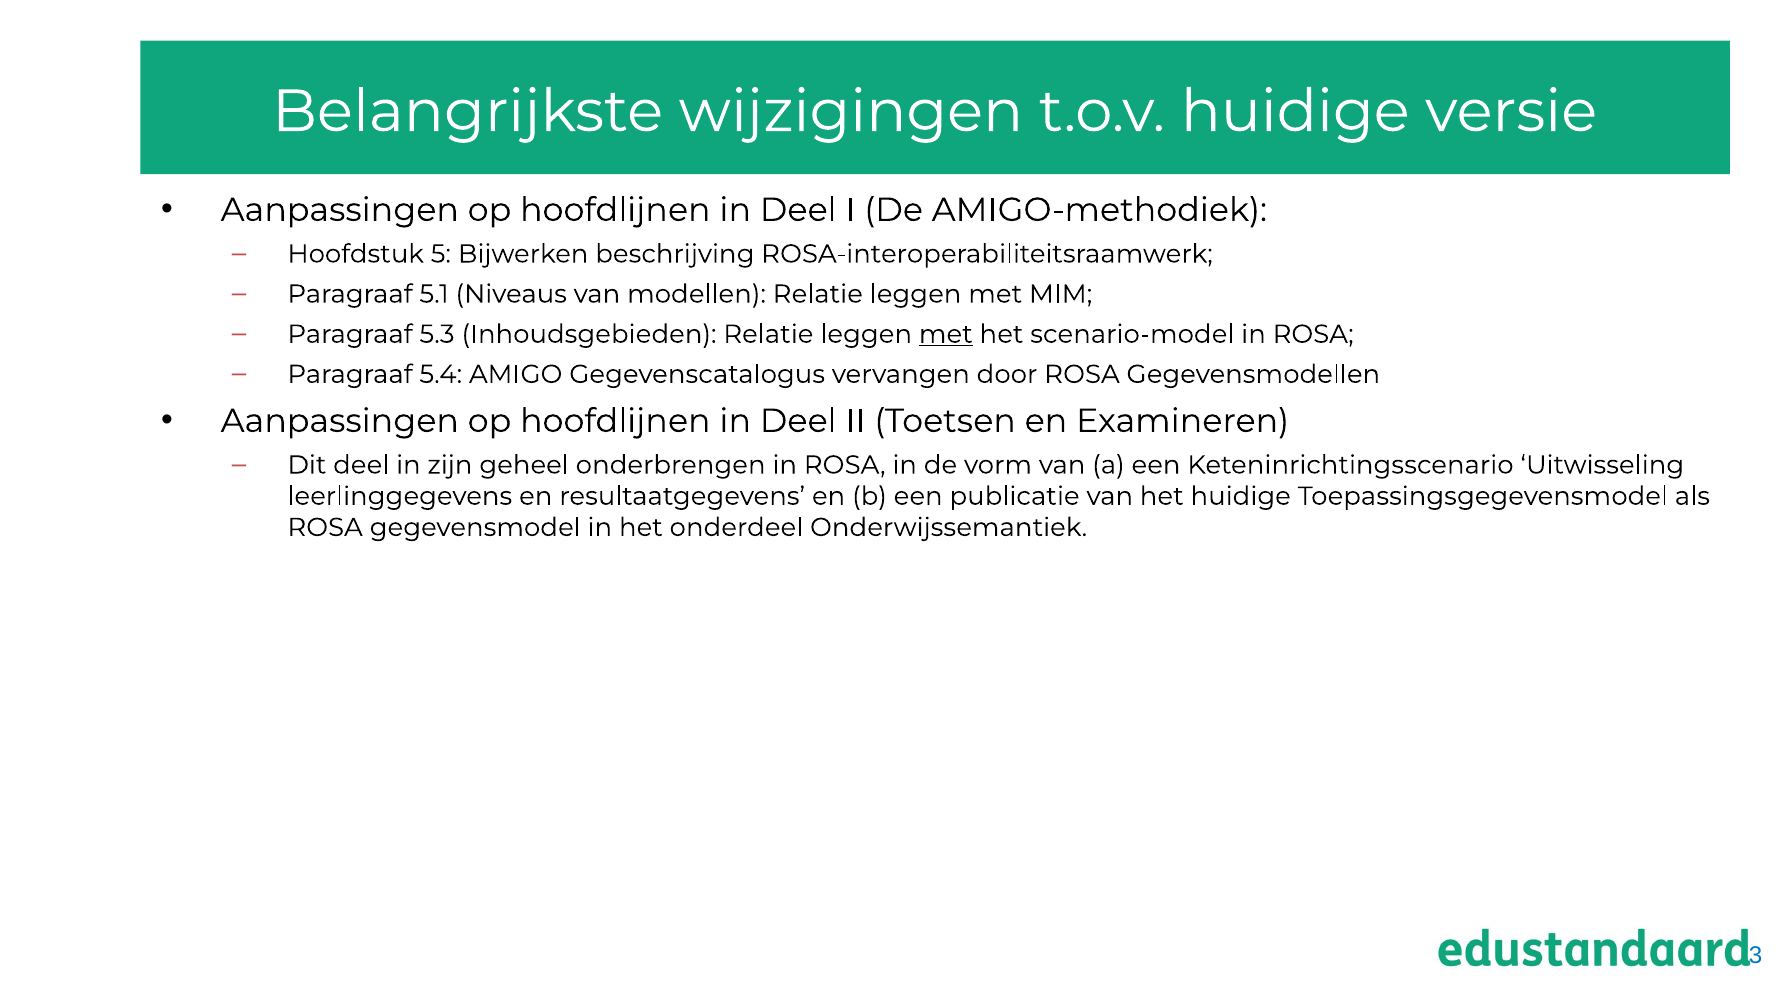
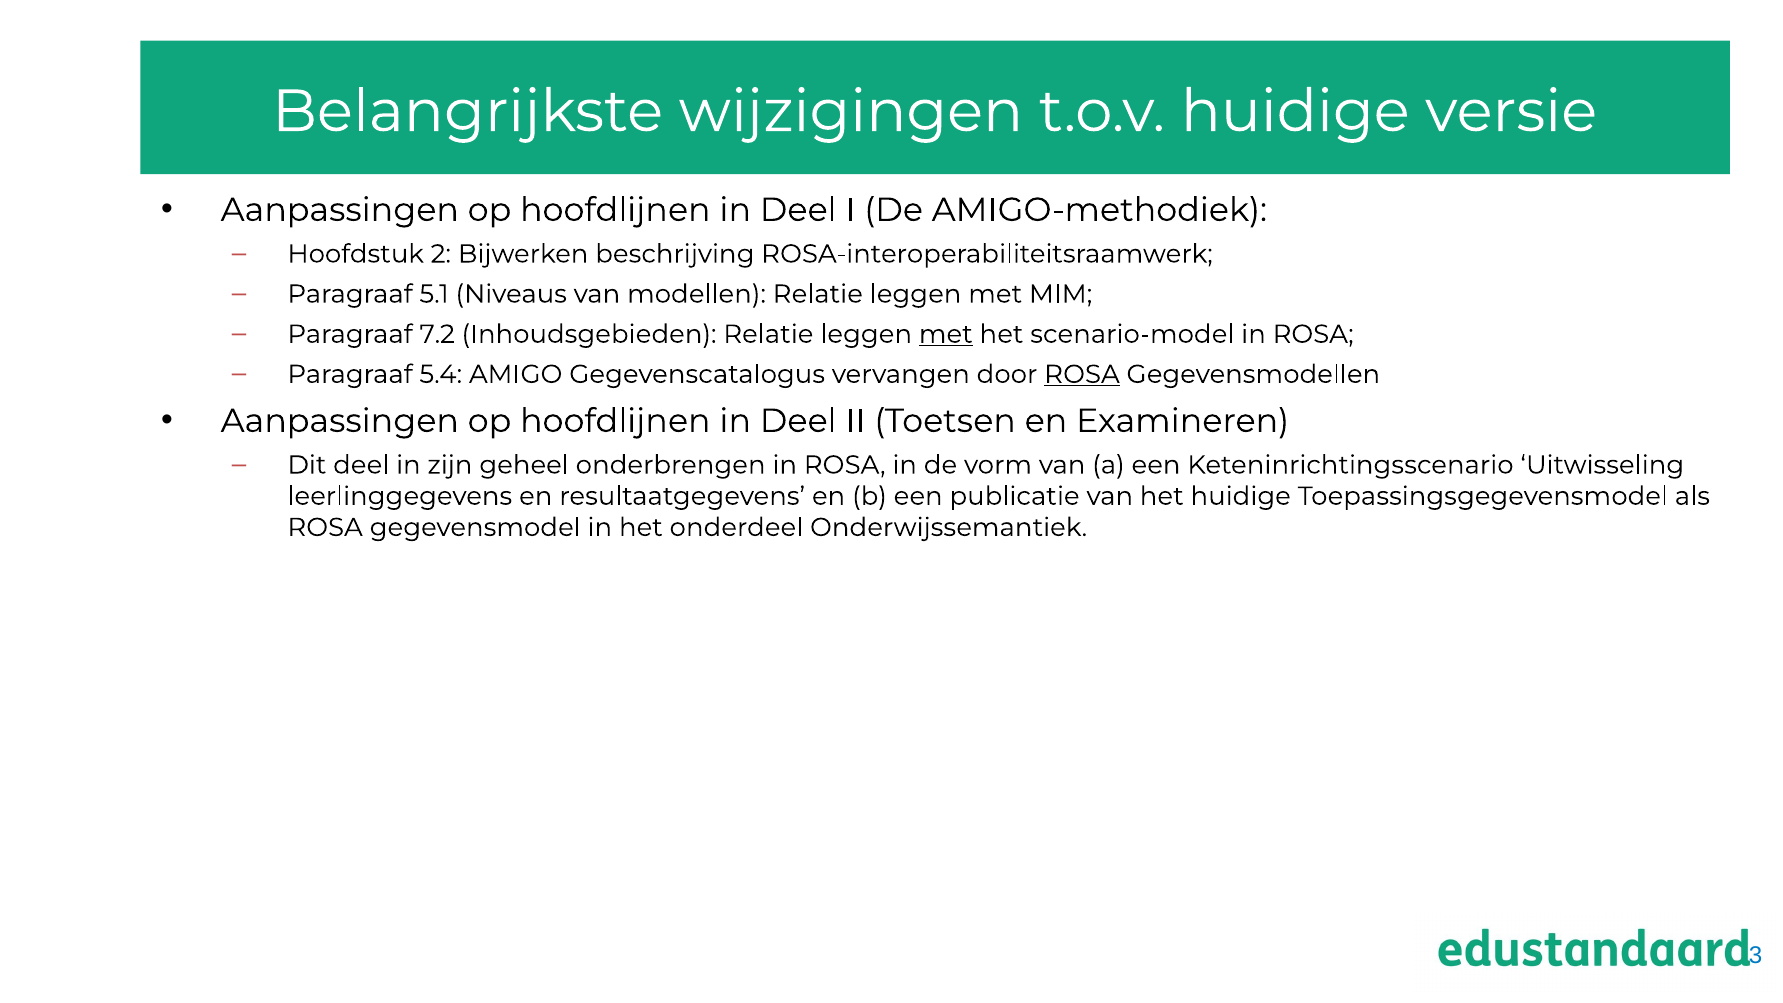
5: 5 -> 2 (441, 254)
5.3: 5.3 -> 7.2 (437, 334)
ROSA underline: none -> present (1082, 374)
